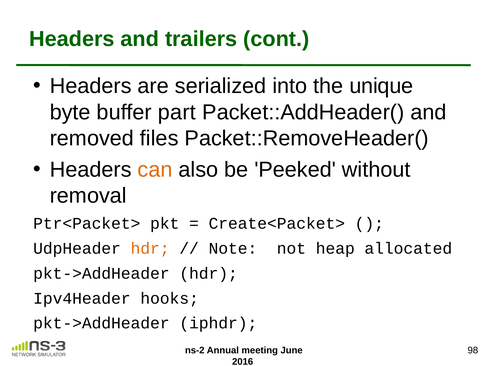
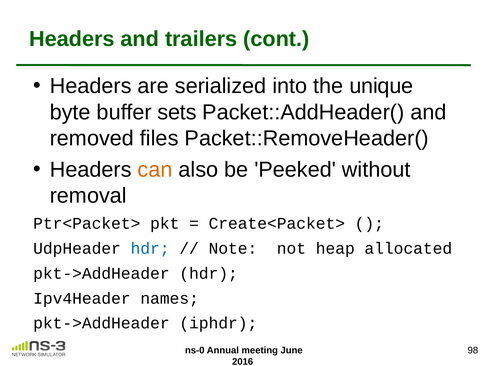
part: part -> sets (177, 112)
hdr colour: orange -> blue (150, 248)
hooks: hooks -> names (170, 298)
ns-2: ns-2 -> ns-0 (195, 350)
